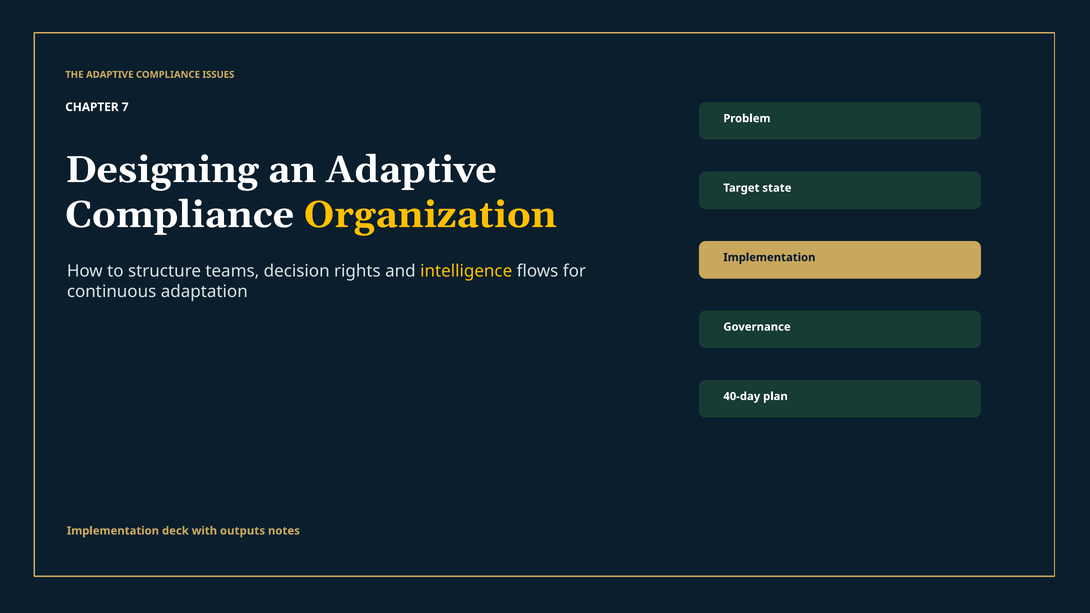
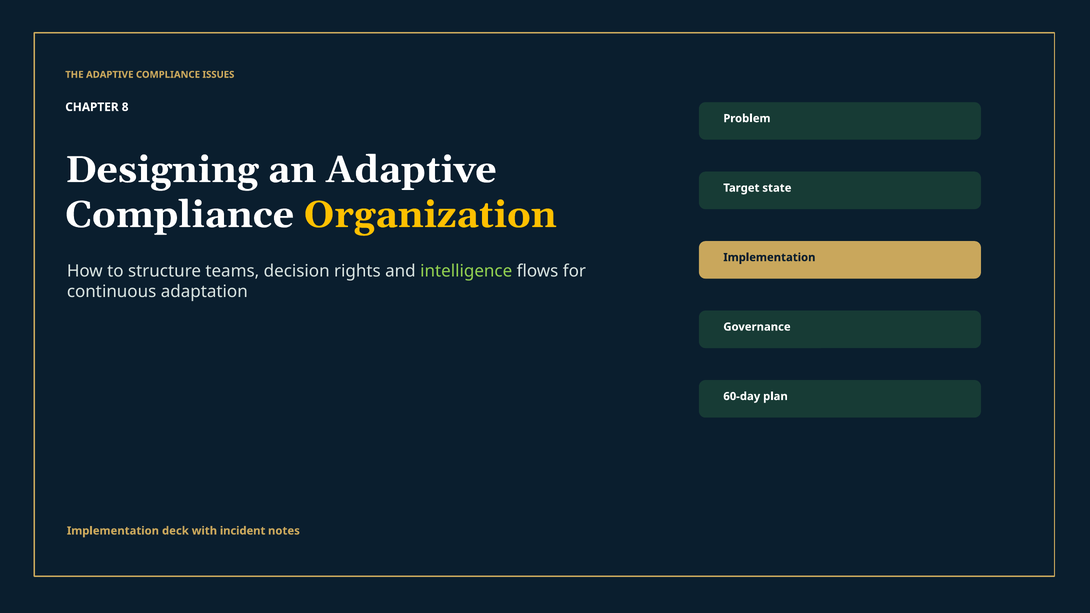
7: 7 -> 8 (125, 107)
intelligence colour: yellow -> light green (466, 271)
40-day: 40-day -> 60-day (742, 396)
outputs: outputs -> incident (243, 531)
